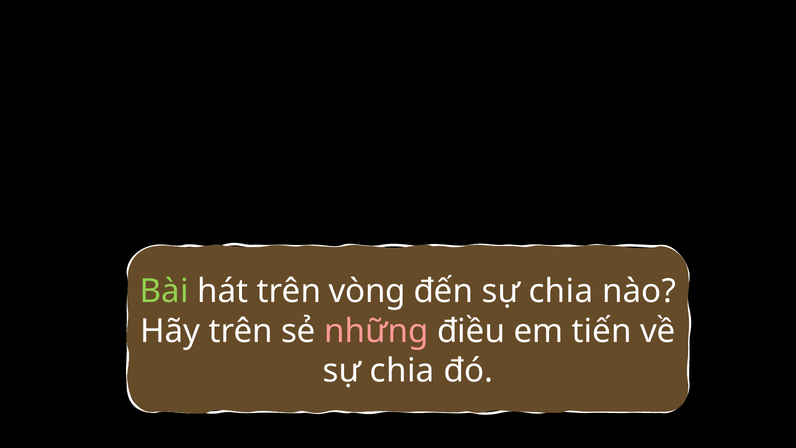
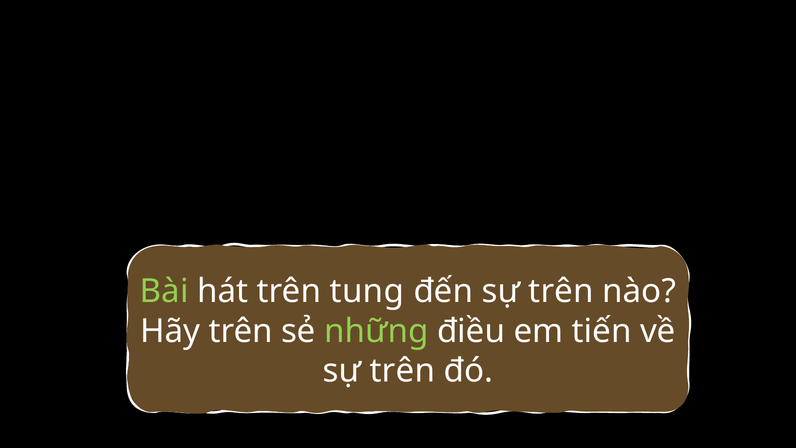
vòng: vòng -> tung (367, 291)
đến sự chia: chia -> trên (561, 291)
những colour: pink -> light green (376, 331)
chia: chia -> trên (402, 371)
